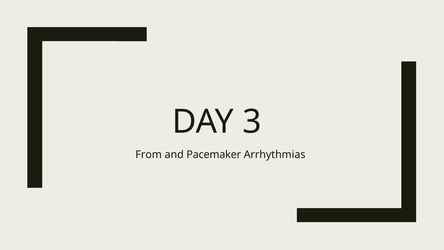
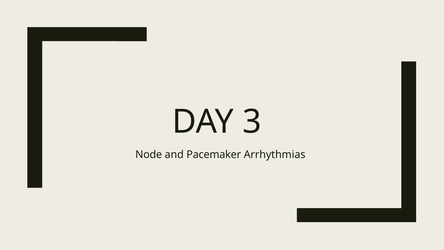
From: From -> Node (149, 154)
